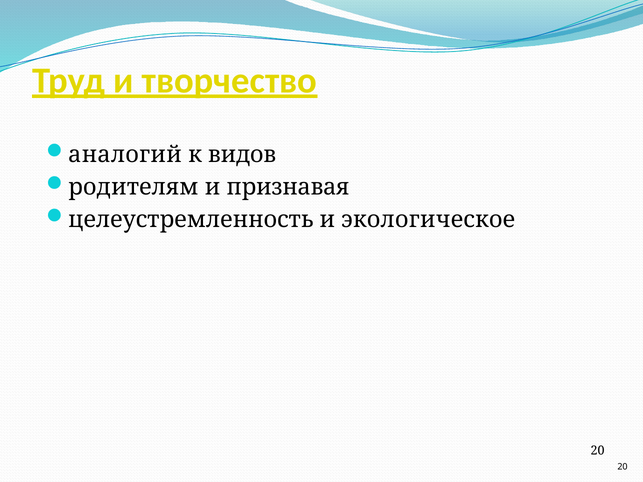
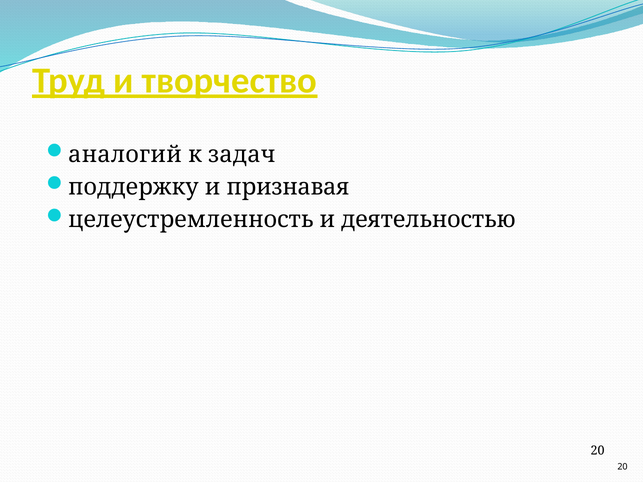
видов: видов -> задач (242, 155)
родителям: родителям -> поддержку (133, 187)
экологическое: экологическое -> деятельностью (428, 220)
